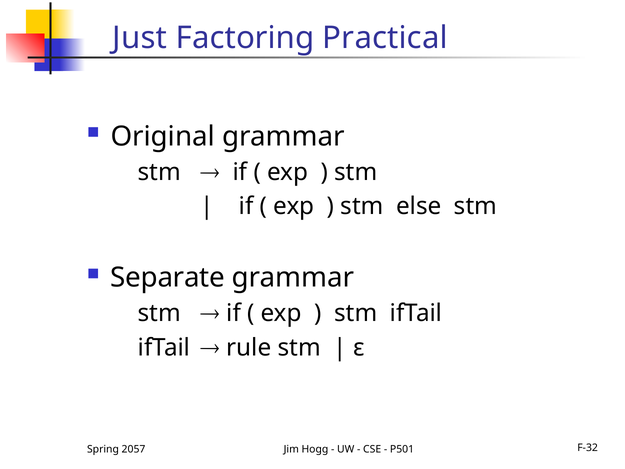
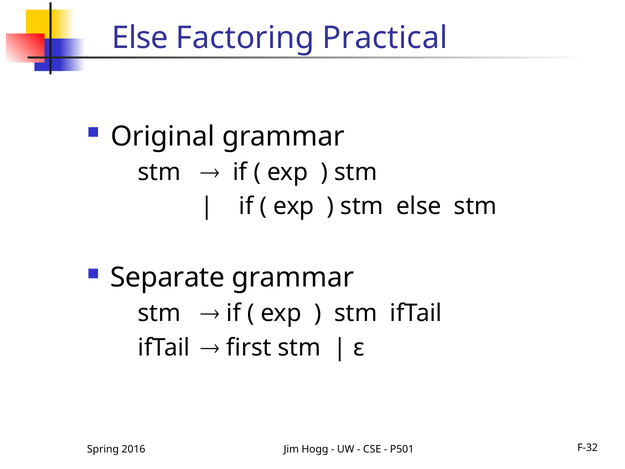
Just: Just -> Else (140, 38)
rule: rule -> first (249, 347)
2057: 2057 -> 2016 (134, 449)
